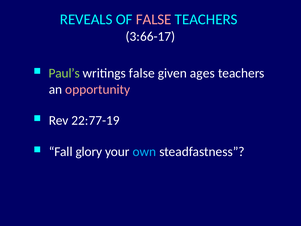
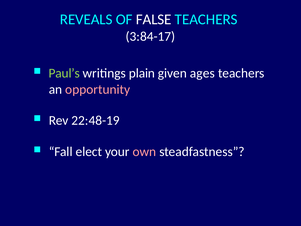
FALSE colour: pink -> white (154, 19)
3:66-17: 3:66-17 -> 3:84-17 (150, 36)
writings false: false -> plain (142, 73)
22:77-19: 22:77-19 -> 22:48-19 (96, 120)
glory: glory -> elect (89, 151)
own colour: light blue -> pink (144, 151)
